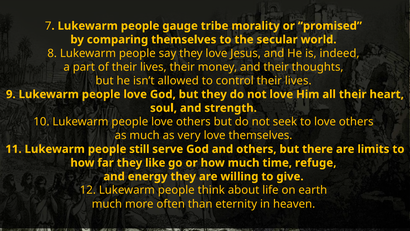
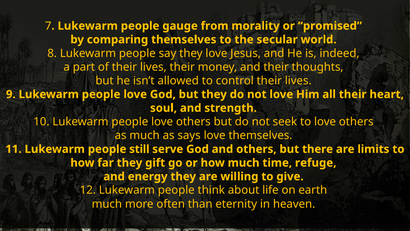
tribe: tribe -> from (215, 26)
very: very -> says (189, 135)
like: like -> gift (155, 163)
